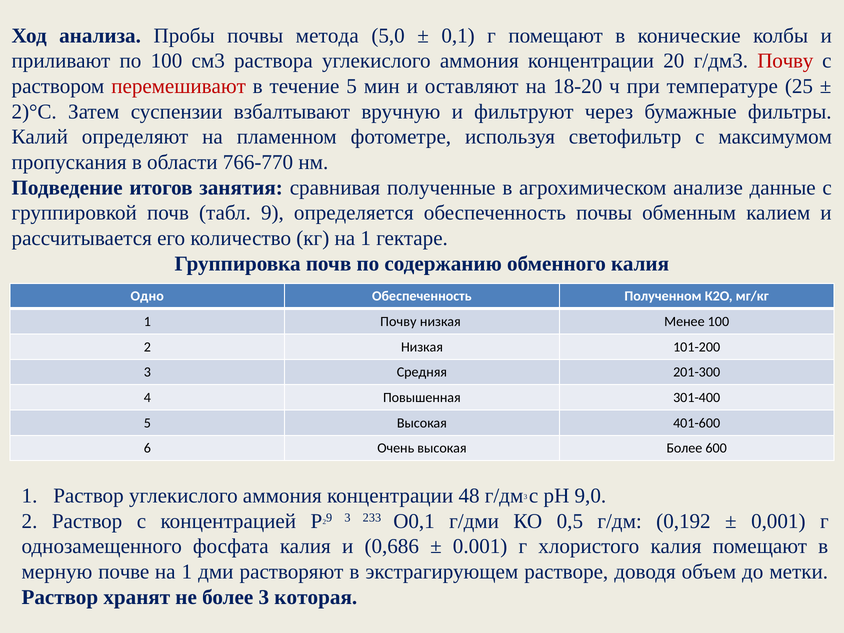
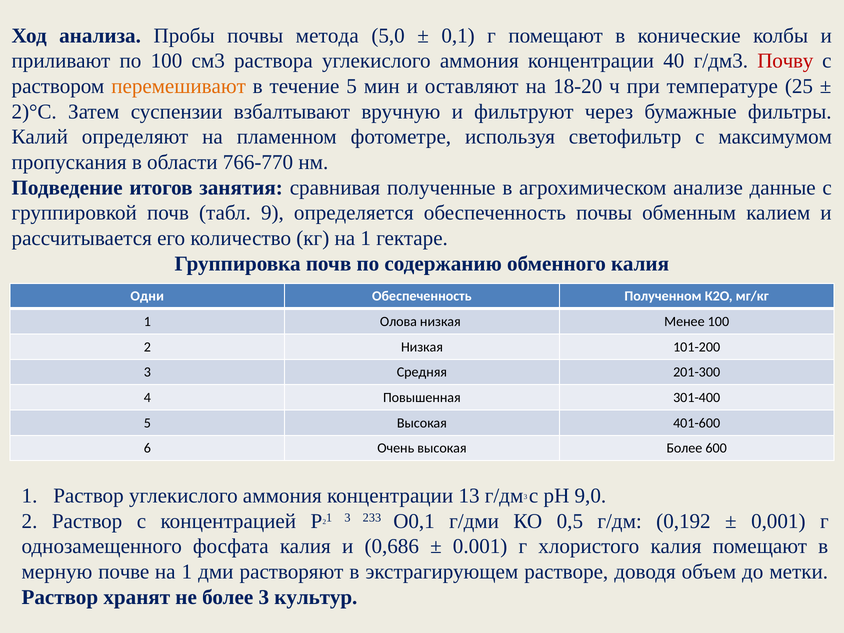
20: 20 -> 40 (674, 61)
перемешивают colour: red -> orange (179, 86)
Одно: Одно -> Одни (147, 296)
1 Почву: Почву -> Олова (398, 322)
48: 48 -> 13 (469, 496)
2 9: 9 -> 1 (329, 518)
которая: которая -> культур (316, 597)
